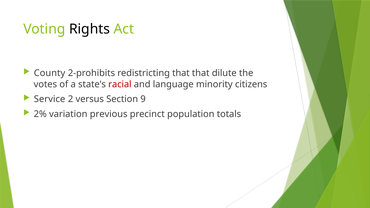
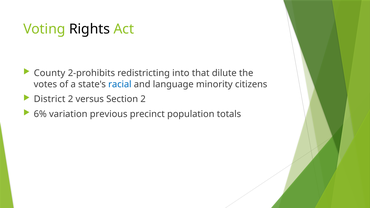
redistricting that: that -> into (181, 73)
racial colour: red -> blue (120, 84)
Service: Service -> District (50, 99)
Section 9: 9 -> 2 (143, 99)
2%: 2% -> 6% (40, 114)
